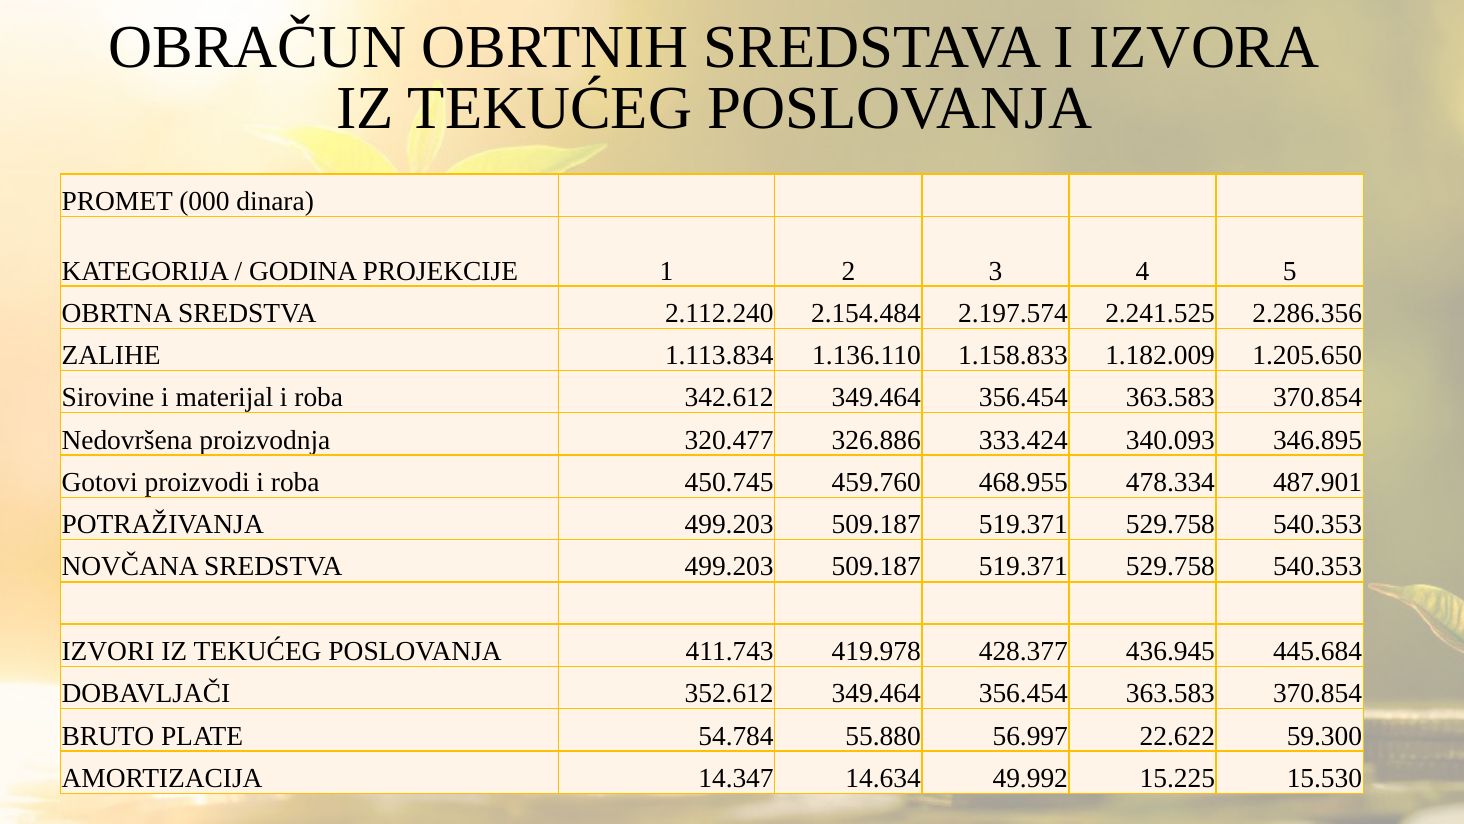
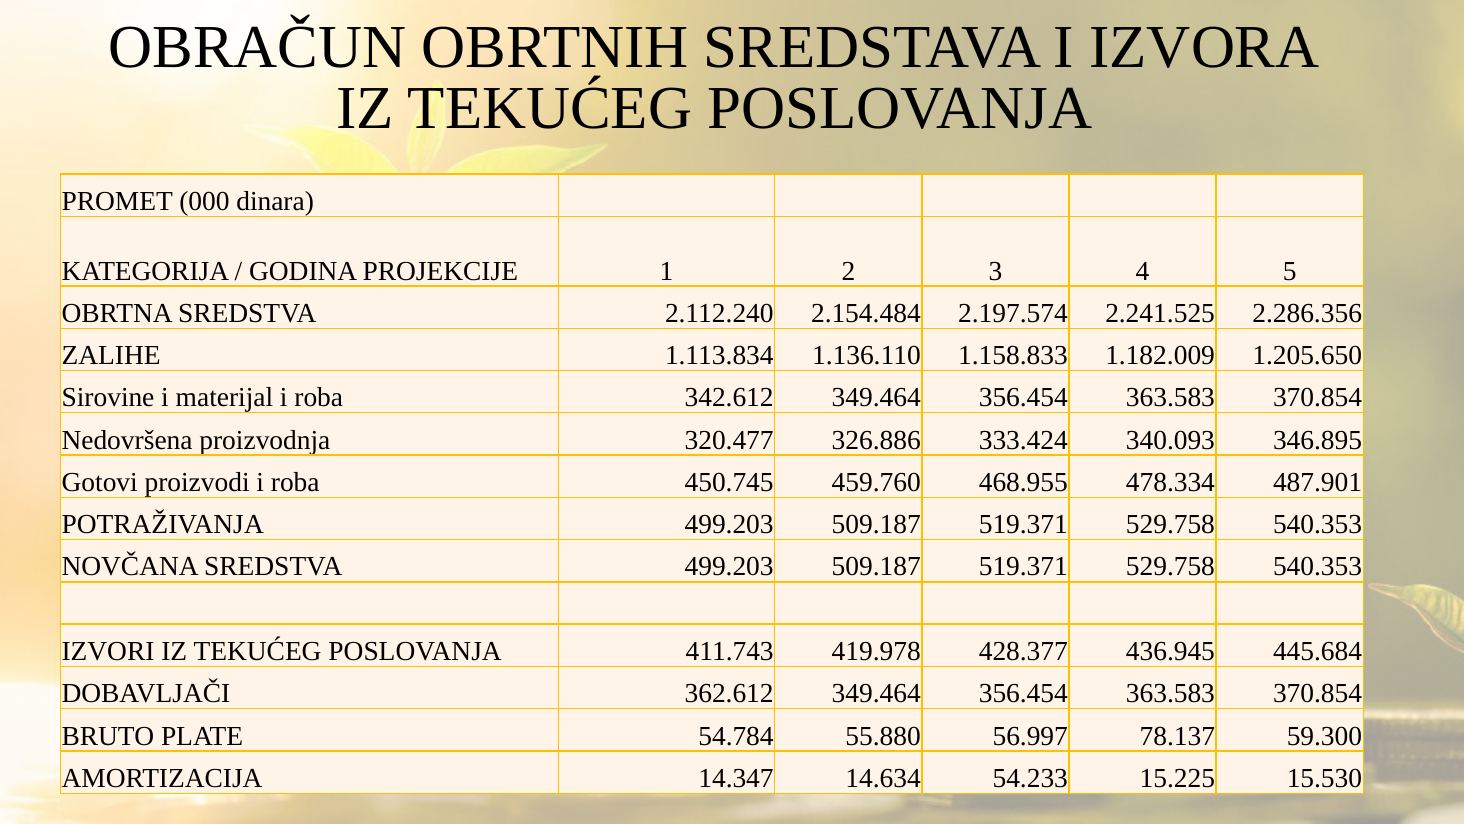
352.612: 352.612 -> 362.612 (729, 693)
22.622: 22.622 -> 78.137 (1177, 735)
49.992: 49.992 -> 54.233 (1030, 778)
